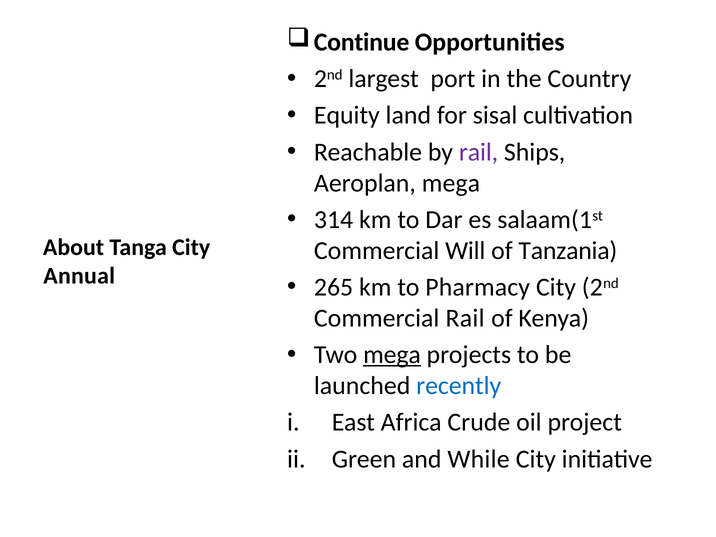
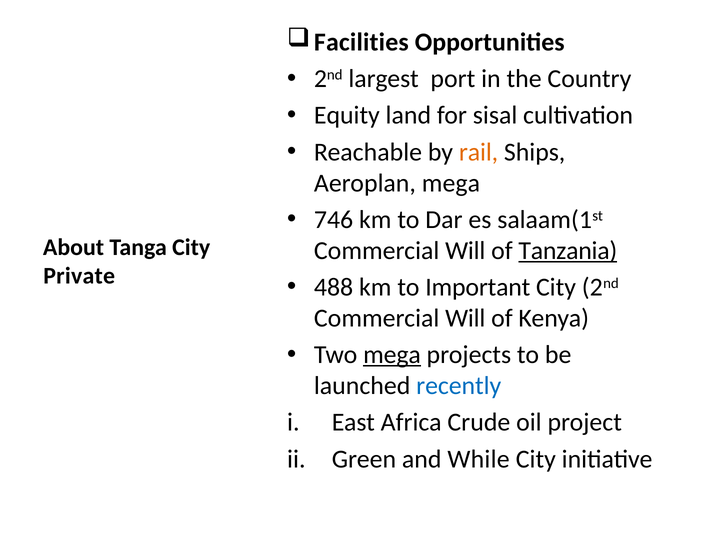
Continue: Continue -> Facilities (361, 42)
rail colour: purple -> orange (479, 152)
314: 314 -> 746 (334, 220)
Tanzania underline: none -> present (568, 251)
Annual: Annual -> Private (79, 276)
265: 265 -> 488 (334, 287)
Pharmacy: Pharmacy -> Important (478, 287)
Rail: Rail -> Will (465, 318)
